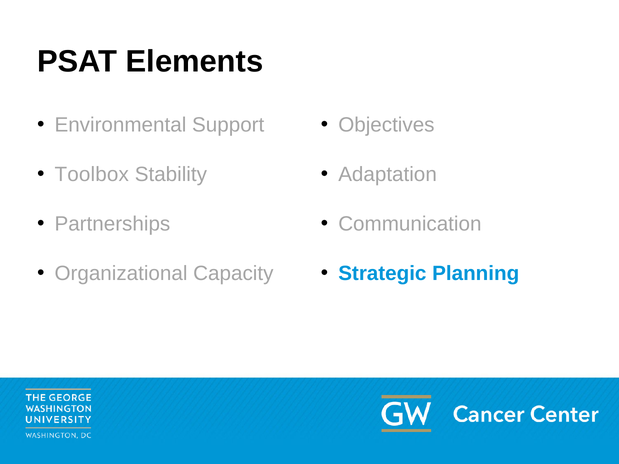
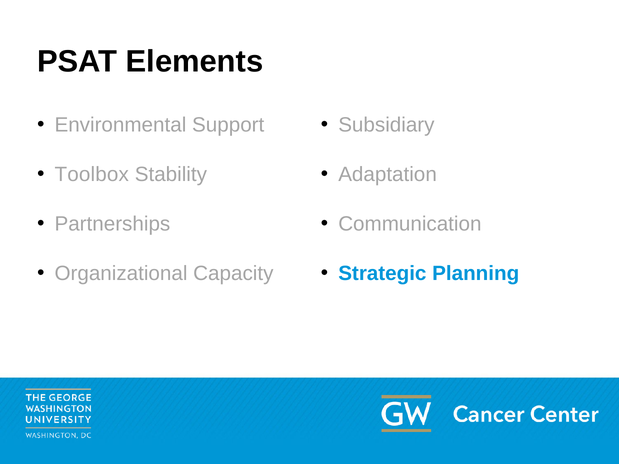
Objectives: Objectives -> Subsidiary (386, 125)
